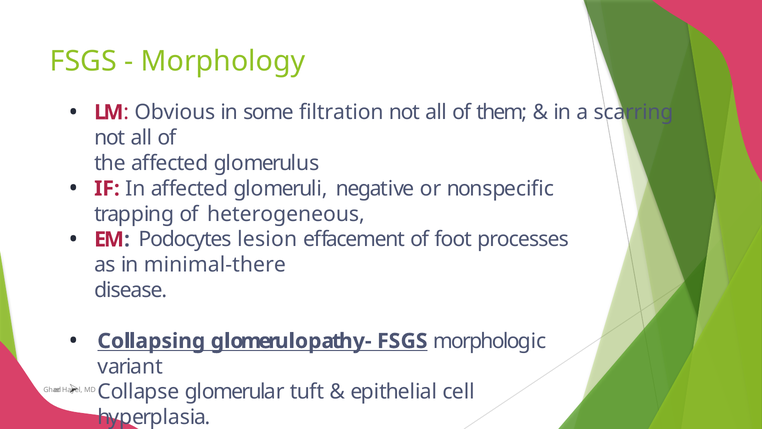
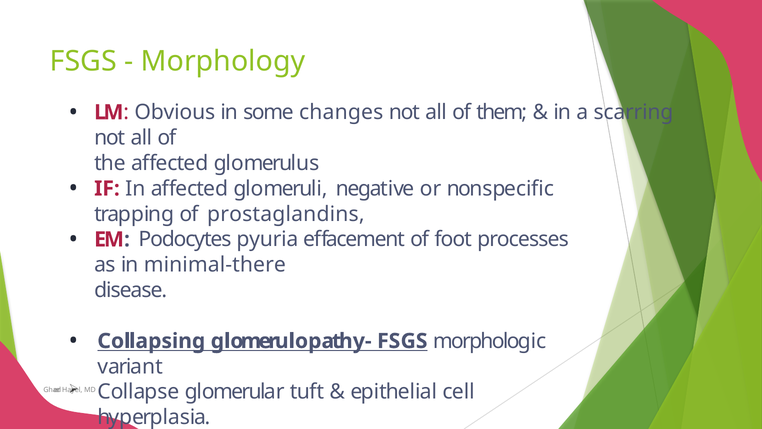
filtration: filtration -> changes (341, 112)
heterogeneous: heterogeneous -> prostaglandins (286, 214)
lesion: lesion -> pyuria (267, 239)
